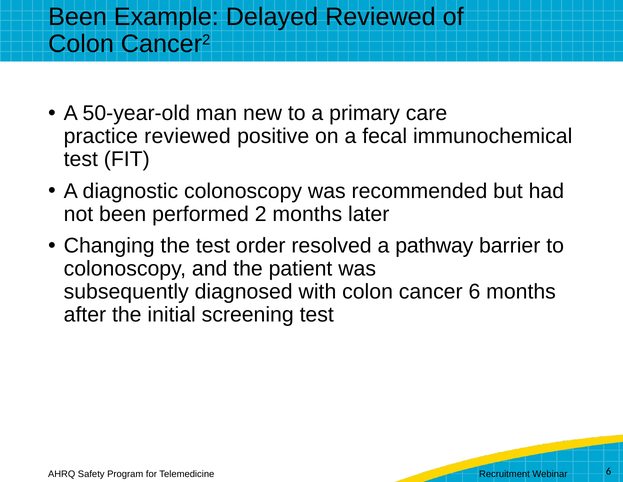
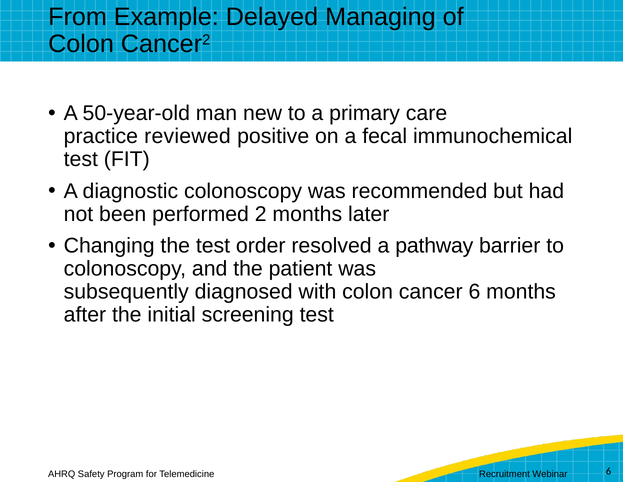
Been: Been -> From (78, 17)
Delayed Reviewed: Reviewed -> Managing (380, 17)
